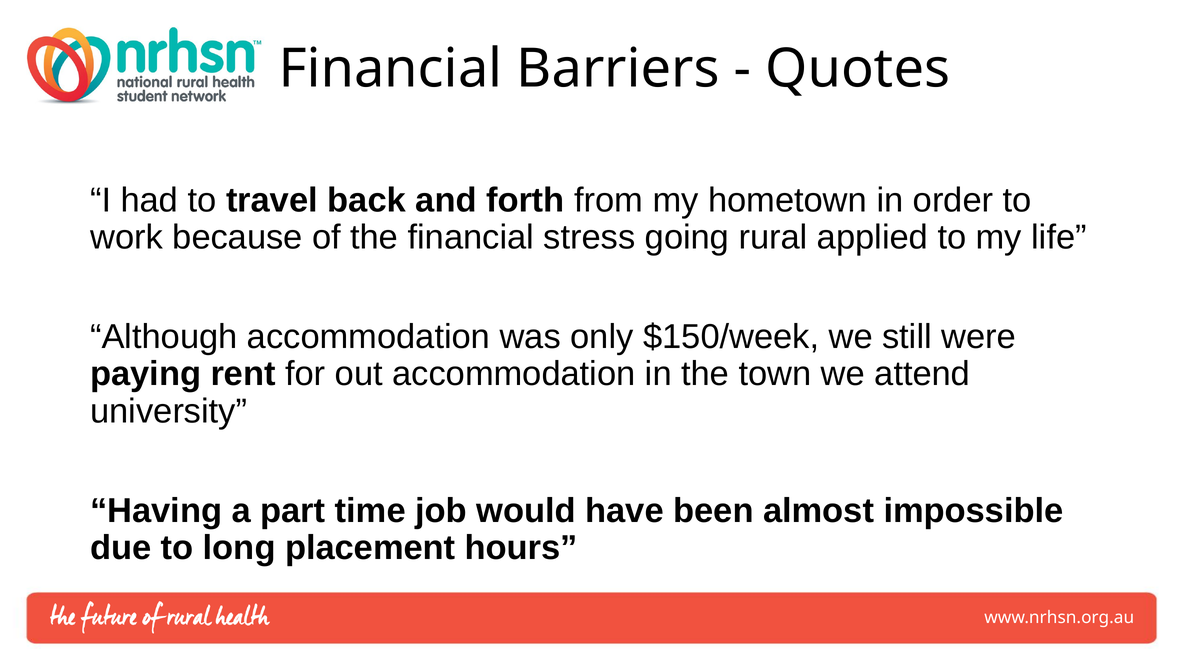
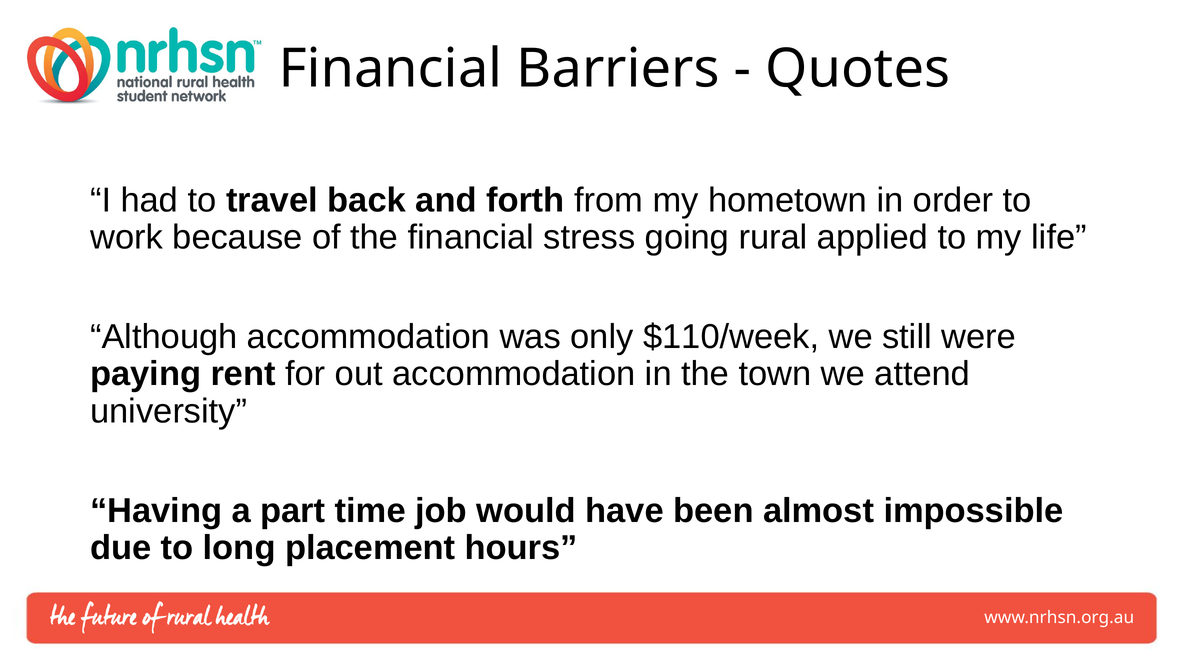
$150/week: $150/week -> $110/week (731, 336)
